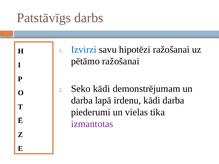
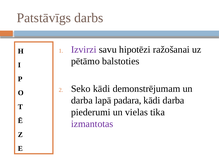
Izvirzi colour: blue -> purple (84, 50)
pētāmo ražošanai: ražošanai -> balstoties (121, 61)
irdenu: irdenu -> padara (127, 101)
